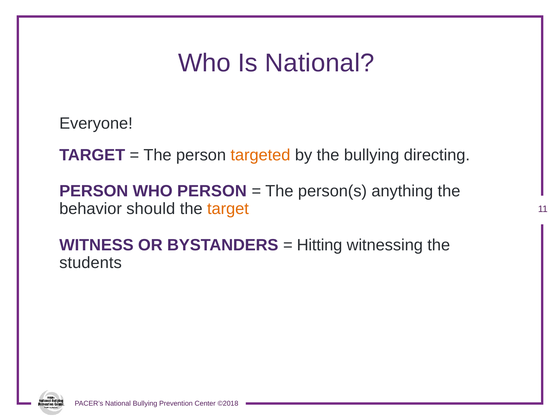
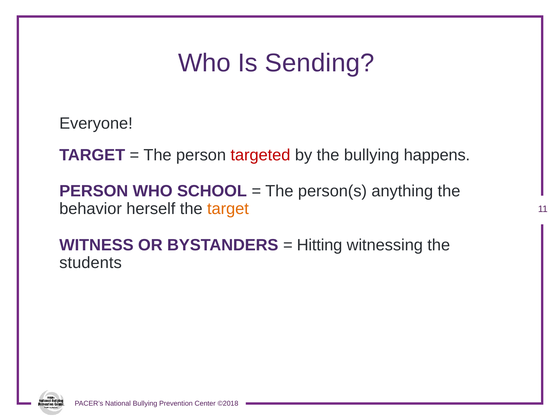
Is National: National -> Sending (320, 63)
targeted colour: orange -> red (260, 155)
directing: directing -> happens (437, 155)
WHO PERSON: PERSON -> SCHOOL (212, 191)
should: should -> herself (151, 209)
